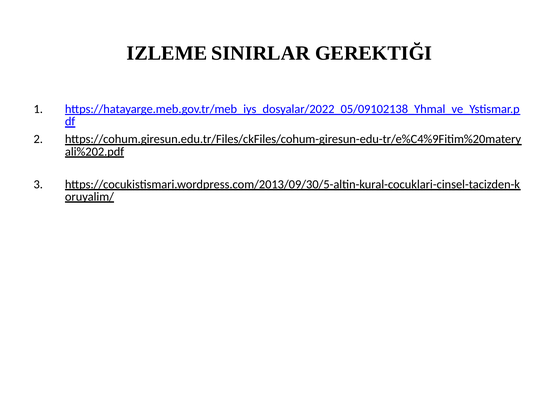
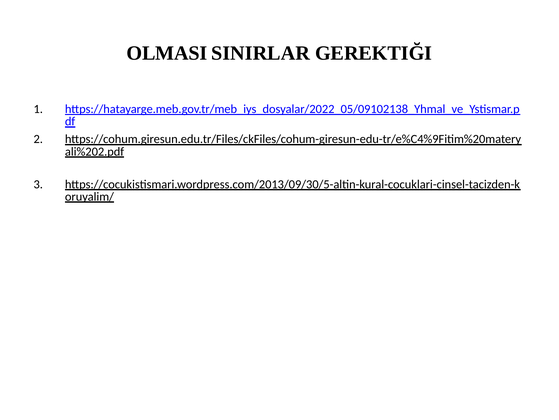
IZLEME: IZLEME -> OLMASI (167, 53)
